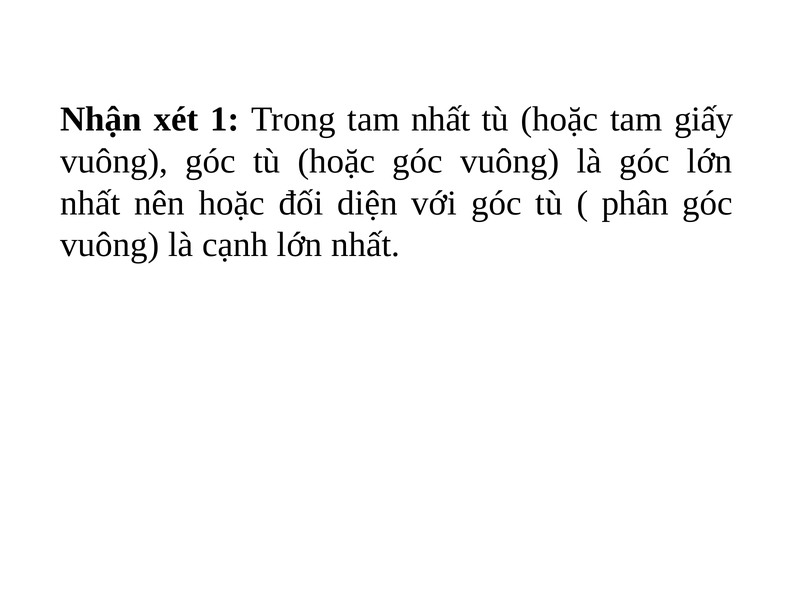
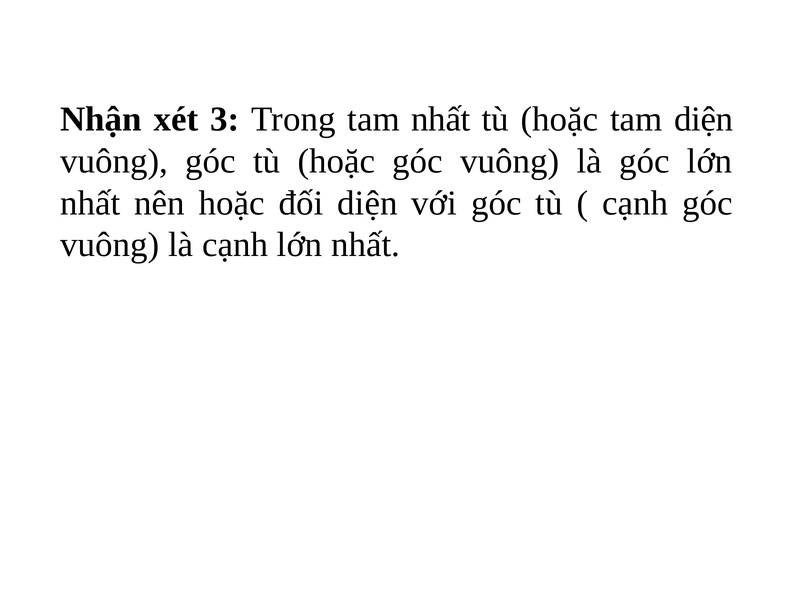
1: 1 -> 3 (225, 119)
tam giấy: giấy -> diện (704, 119)
phân: phân -> cạnh (635, 203)
